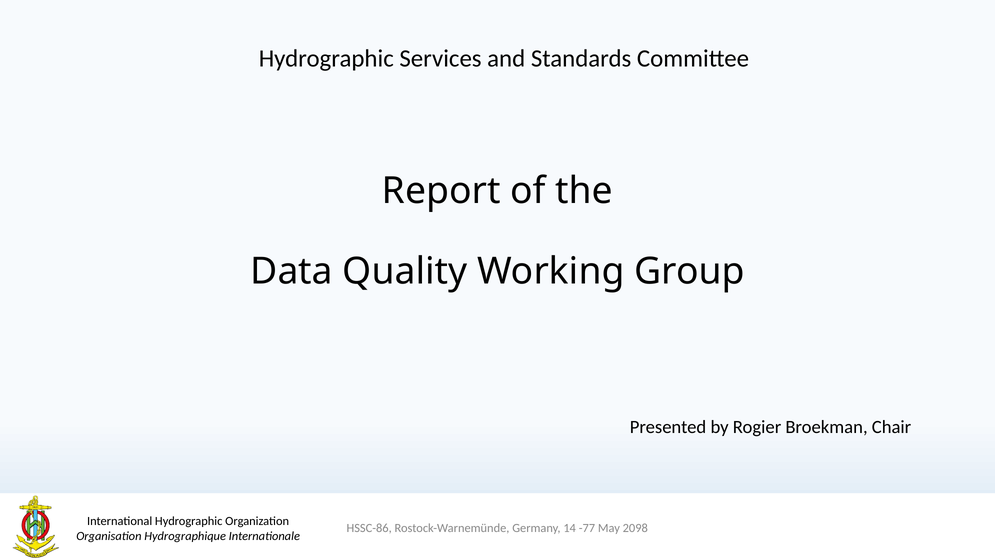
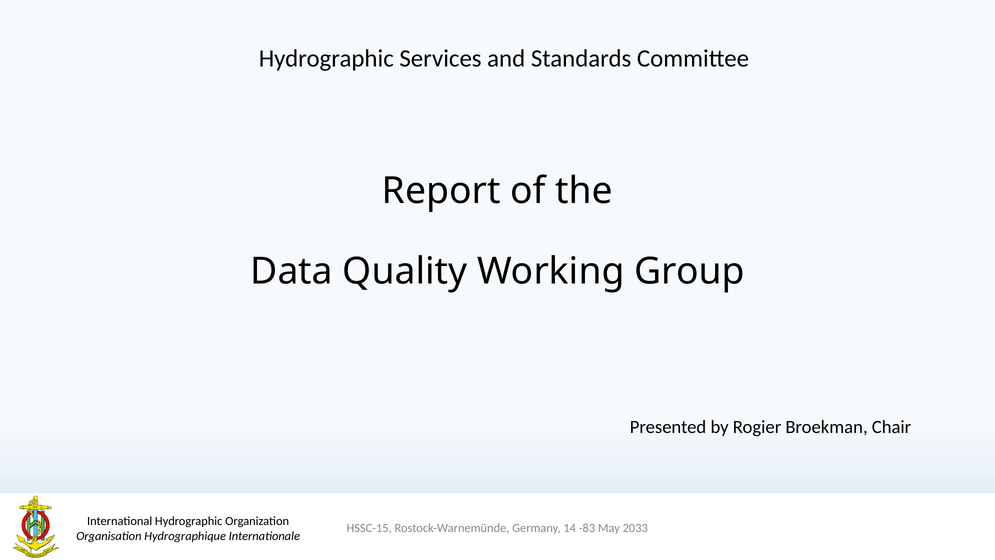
HSSC-86: HSSC-86 -> HSSC-15 (369, 528)
-77: -77 -> -83 (587, 528)
2098: 2098 -> 2033 (635, 528)
